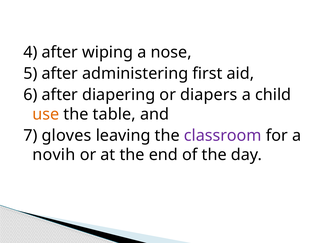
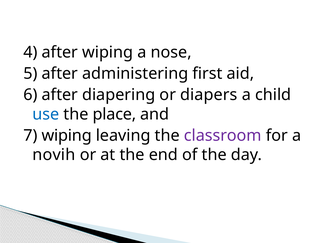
use colour: orange -> blue (46, 114)
table: table -> place (114, 114)
7 gloves: gloves -> wiping (67, 135)
